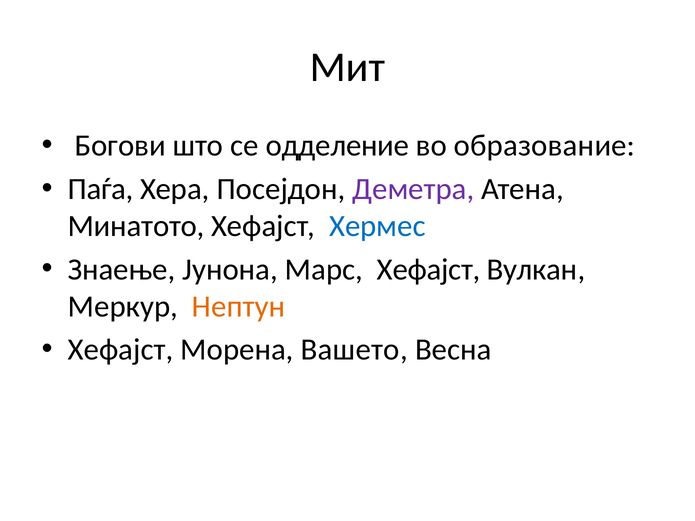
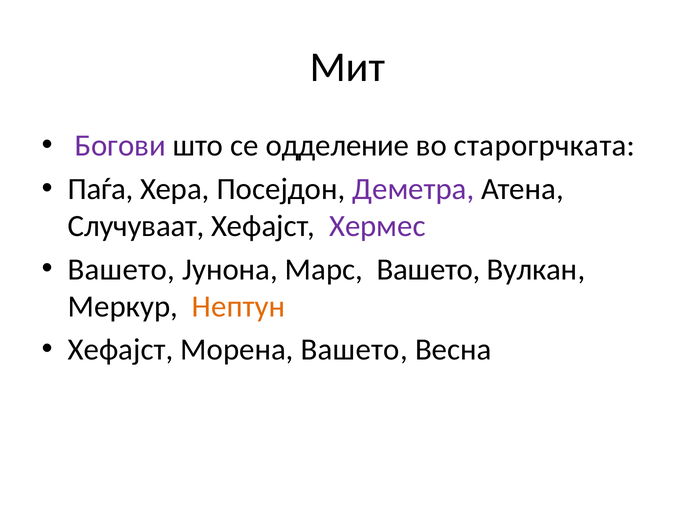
Богови colour: black -> purple (120, 146)
образование: образование -> старогрчката (544, 146)
Минатото: Минатото -> Случуваат (136, 226)
Хермес colour: blue -> purple (377, 226)
Знаење: Знаење -> Вашето (121, 270)
Марс Хефајст: Хефајст -> Вашето (429, 270)
